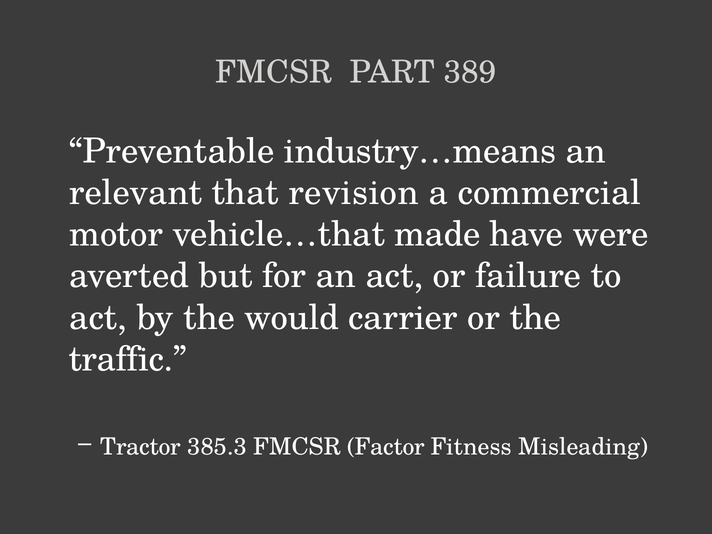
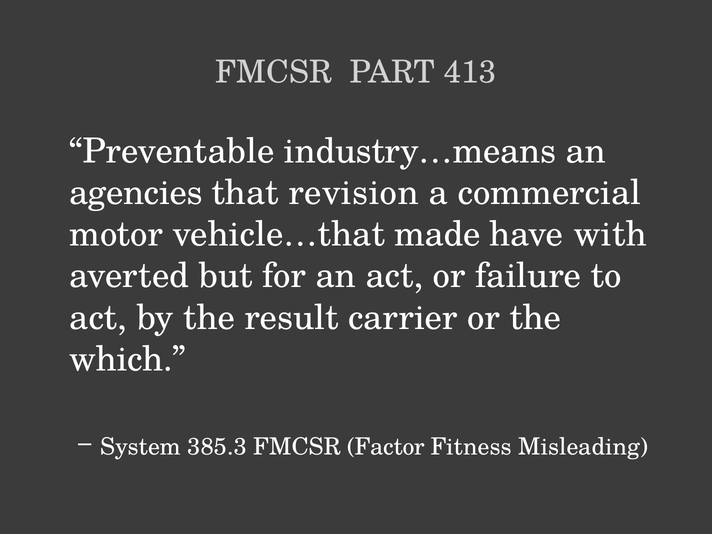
389: 389 -> 413 (470, 72)
relevant: relevant -> agencies (136, 193)
were: were -> with (610, 234)
would: would -> result (292, 318)
traffic: traffic -> which (128, 359)
Tractor: Tractor -> System (141, 447)
